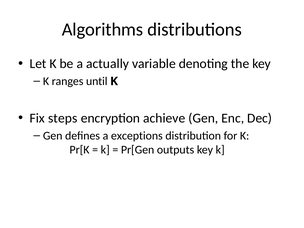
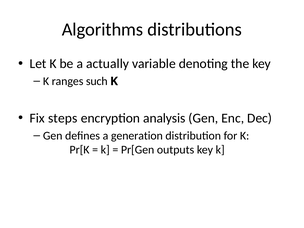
until: until -> such (97, 81)
achieve: achieve -> analysis (164, 118)
exceptions: exceptions -> generation (137, 136)
